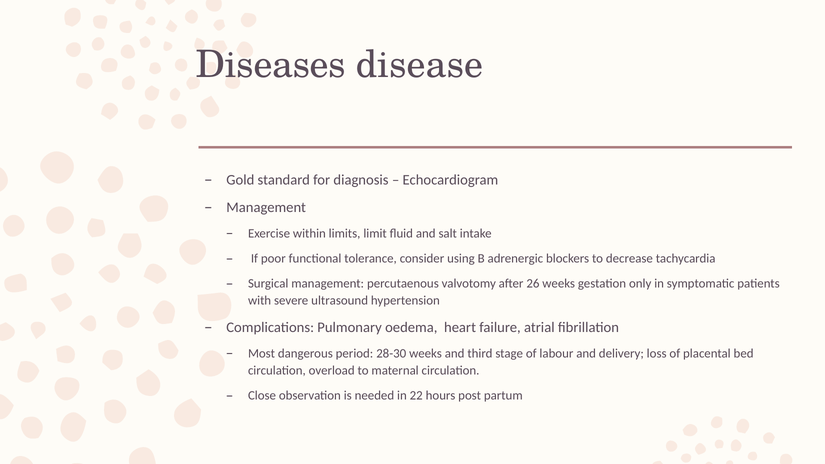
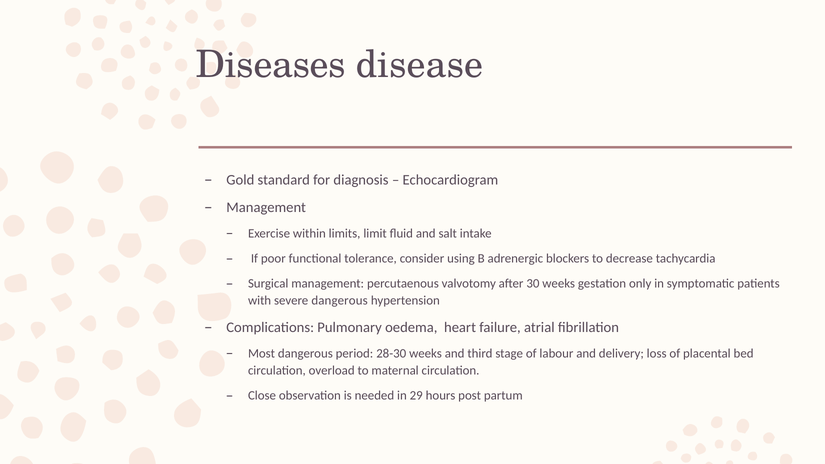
26: 26 -> 30 (533, 284)
severe ultrasound: ultrasound -> dangerous (340, 301)
22: 22 -> 29 (416, 396)
